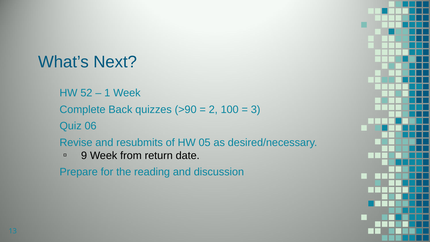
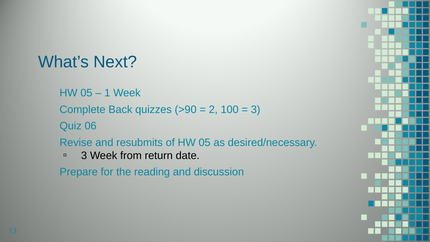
52: 52 -> 05 (86, 93)
9: 9 -> 3 (84, 155)
